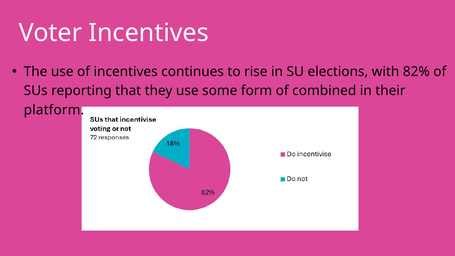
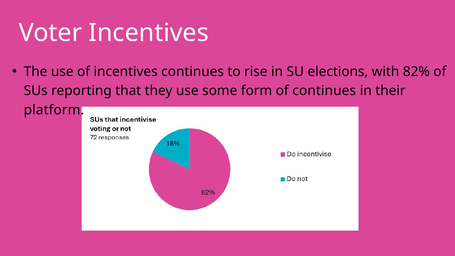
of combined: combined -> continues (324, 91)
